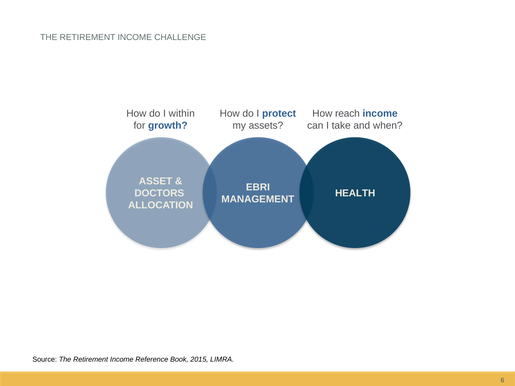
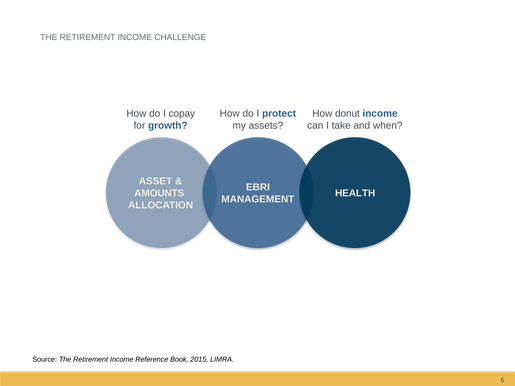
within: within -> copay (182, 114)
reach: reach -> donut (347, 114)
DOCTORS: DOCTORS -> AMOUNTS (159, 193)
